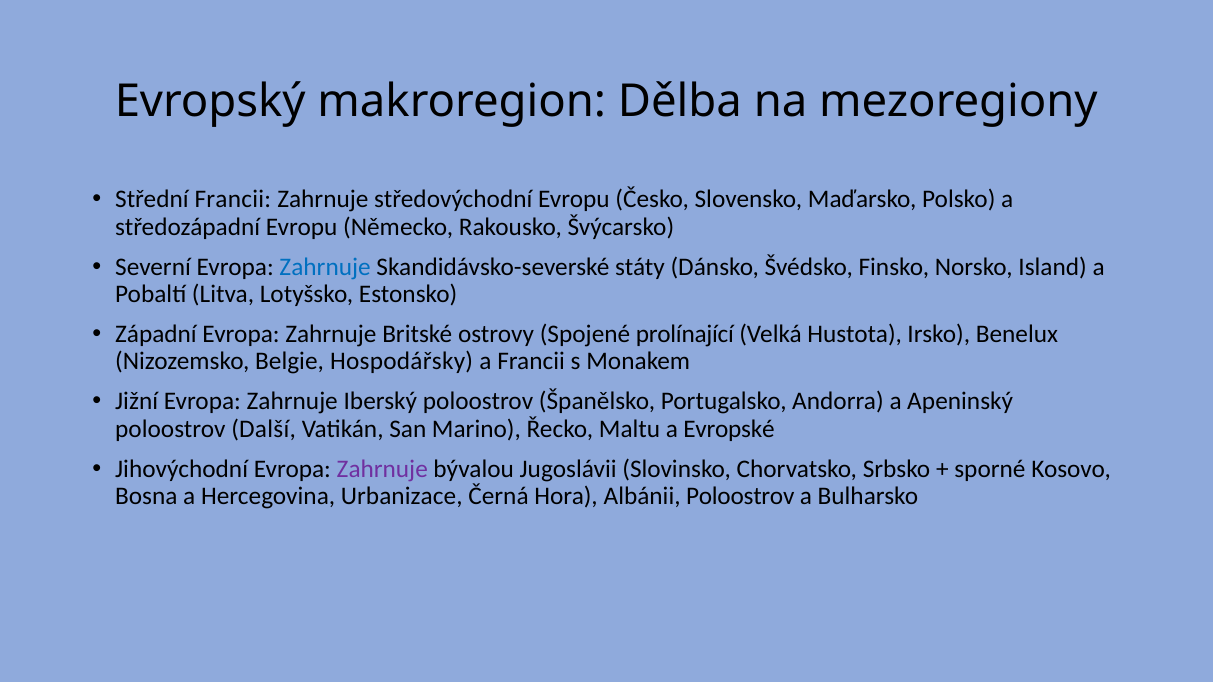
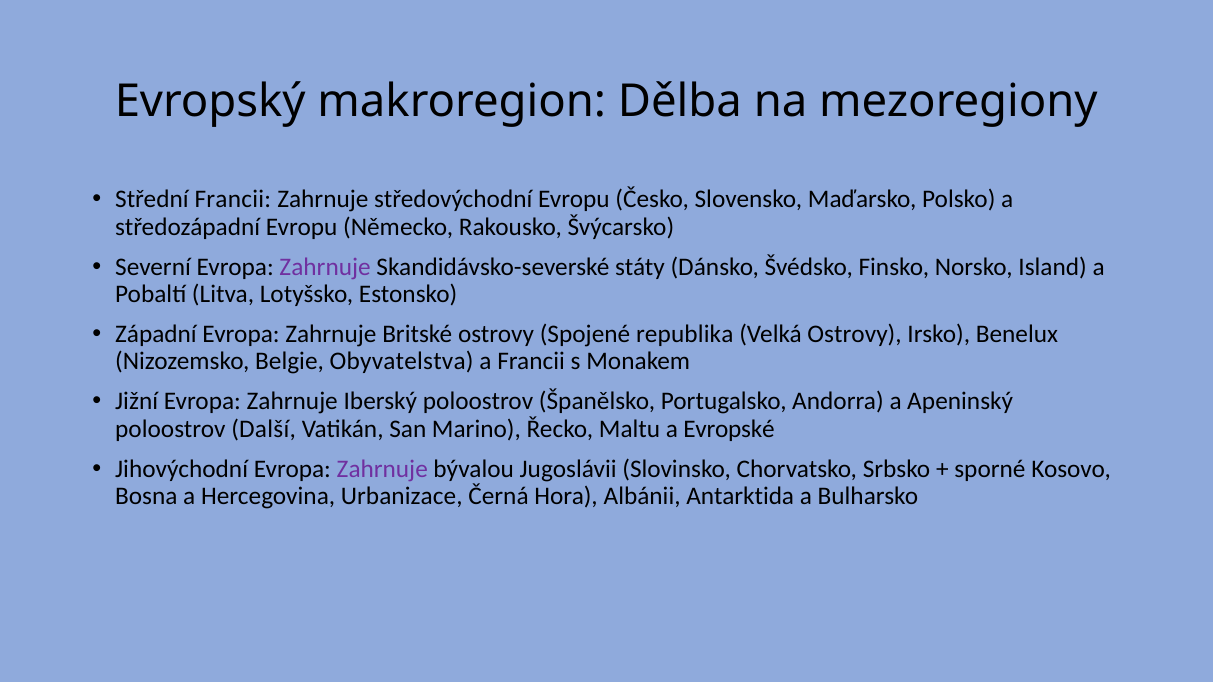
Zahrnuje colour: blue -> purple (325, 267)
prolínající: prolínající -> republika (685, 334)
Velká Hustota: Hustota -> Ostrovy (855, 334)
Hospodářsky: Hospodářsky -> Obyvatelstva (402, 362)
Albánii Poloostrov: Poloostrov -> Antarktida (740, 496)
